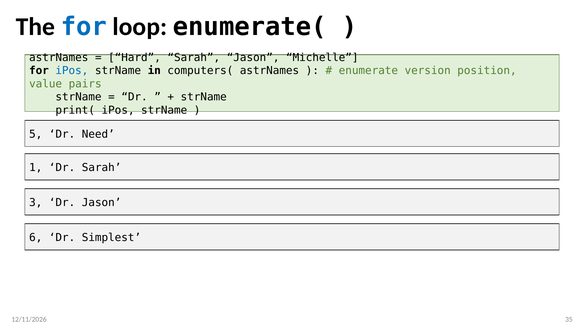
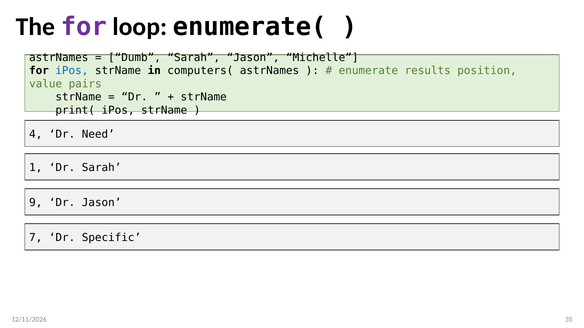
for colour: blue -> purple (84, 27)
Hard: Hard -> Dumb (134, 58)
version: version -> results (428, 71)
5: 5 -> 4 (36, 134)
3: 3 -> 9 (36, 203)
6: 6 -> 7 (36, 238)
Simplest: Simplest -> Specific (111, 238)
